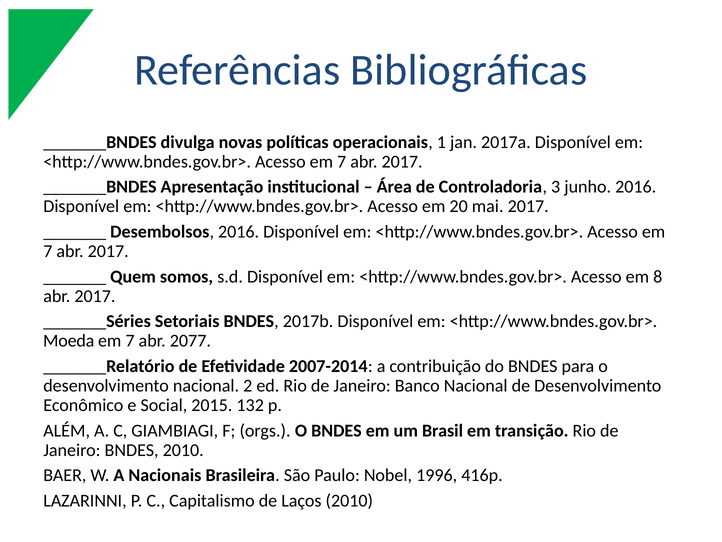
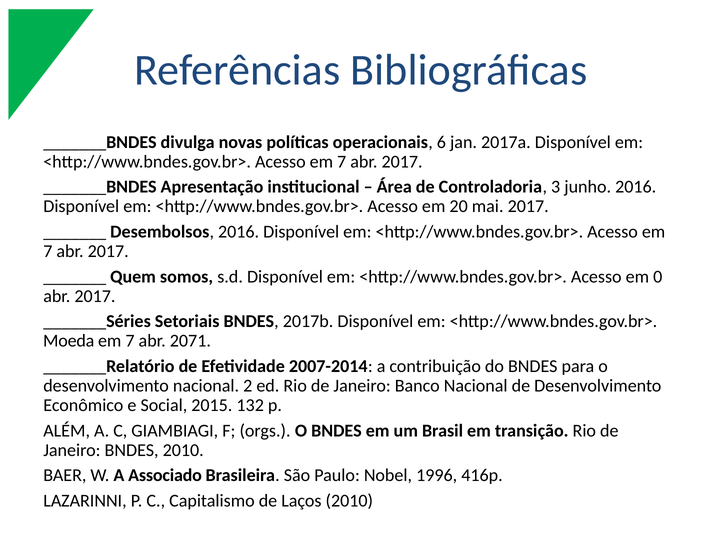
1: 1 -> 6 (441, 142)
8: 8 -> 0 (658, 276)
2077: 2077 -> 2071 (190, 341)
Nacionais: Nacionais -> Associado (165, 475)
